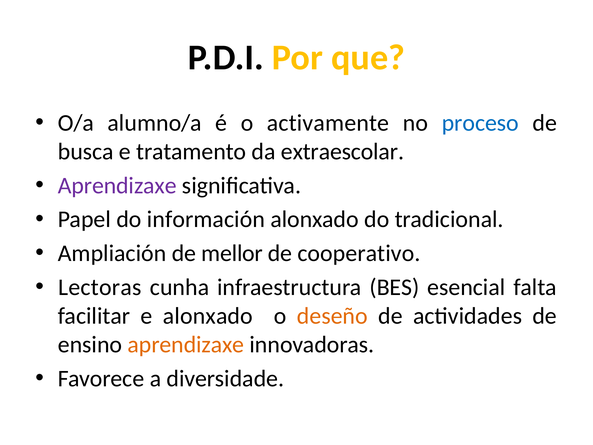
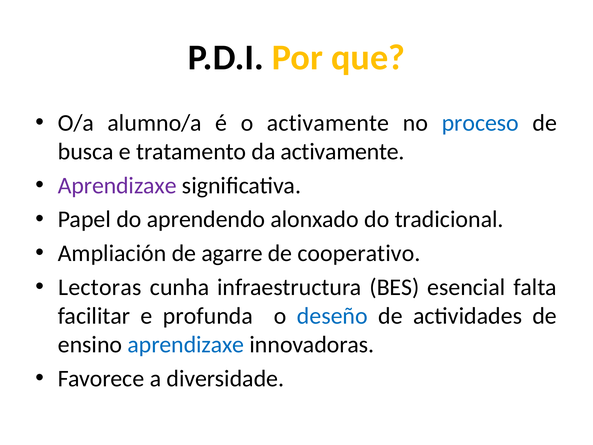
da extraescolar: extraescolar -> activamente (343, 151)
información: información -> aprendendo (206, 219)
mellor: mellor -> agarre (232, 253)
e alonxado: alonxado -> profunda (208, 316)
deseño colour: orange -> blue (332, 316)
aprendizaxe colour: orange -> blue (186, 345)
